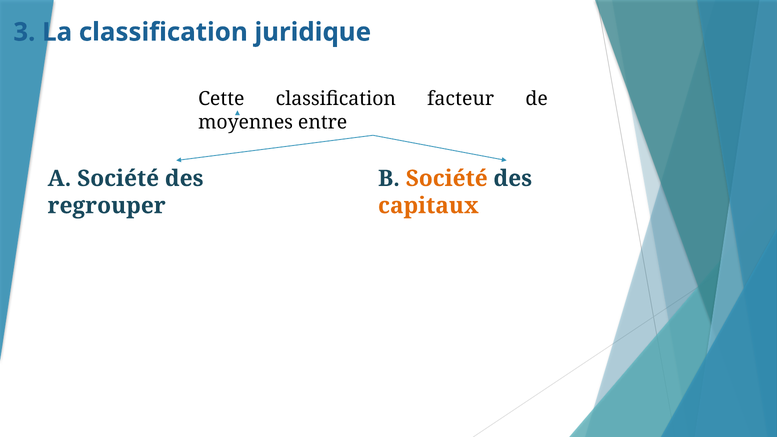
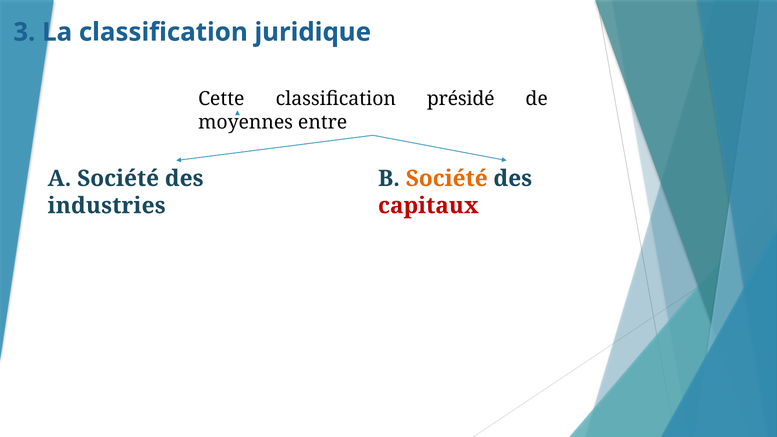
facteur: facteur -> présidé (461, 99)
regrouper: regrouper -> industries (107, 206)
capitaux colour: orange -> red (428, 206)
